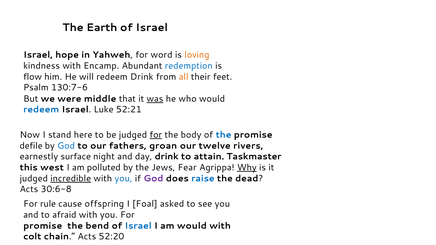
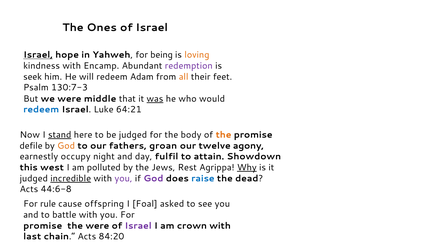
Earth: Earth -> Ones (102, 28)
Israel underline: none -> present (38, 55)
word: word -> being (162, 55)
redemption colour: blue -> purple (189, 66)
flow: flow -> seek (33, 77)
redeem Drink: Drink -> Adam (142, 77)
130:7-6: 130:7-6 -> 130:7-3 (69, 88)
52:21: 52:21 -> 64:21 (129, 110)
stand underline: none -> present (60, 135)
for underline: present -> none (156, 135)
the colour: blue -> orange (224, 135)
God colour: blue -> orange (66, 146)
rivers: rivers -> agony (248, 146)
surface: surface -> occupy (76, 157)
day drink: drink -> fulfil (167, 157)
Taskmaster: Taskmaster -> Showdown (254, 157)
Fear: Fear -> Rest (187, 168)
you colour: blue -> purple (123, 179)
30:6-8: 30:6-8 -> 44:6-8 (56, 190)
afraid: afraid -> battle (64, 215)
the bend: bend -> were (97, 226)
Israel colour: blue -> purple (138, 226)
am would: would -> crown (192, 226)
colt: colt -> last (32, 237)
52:20: 52:20 -> 84:20 (111, 237)
